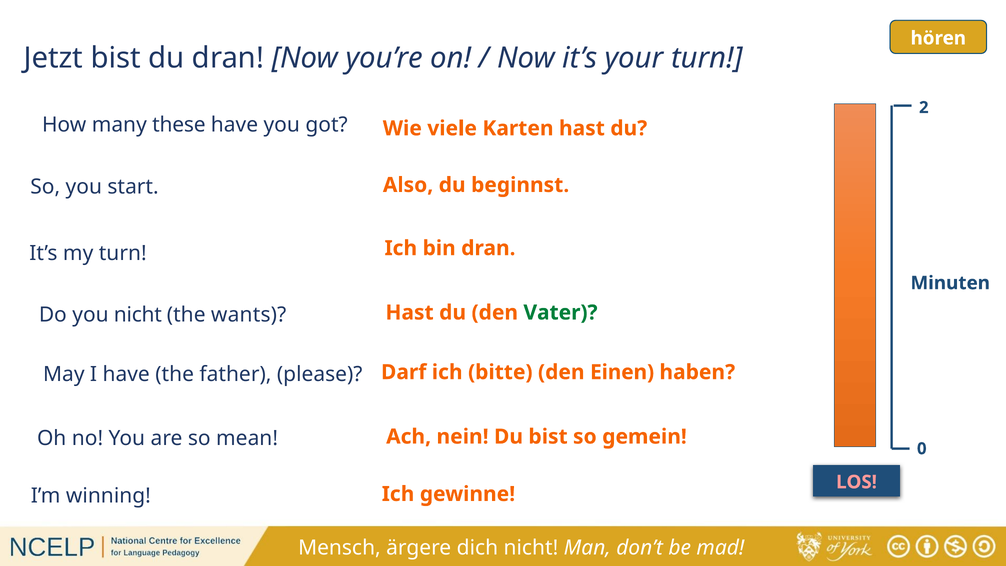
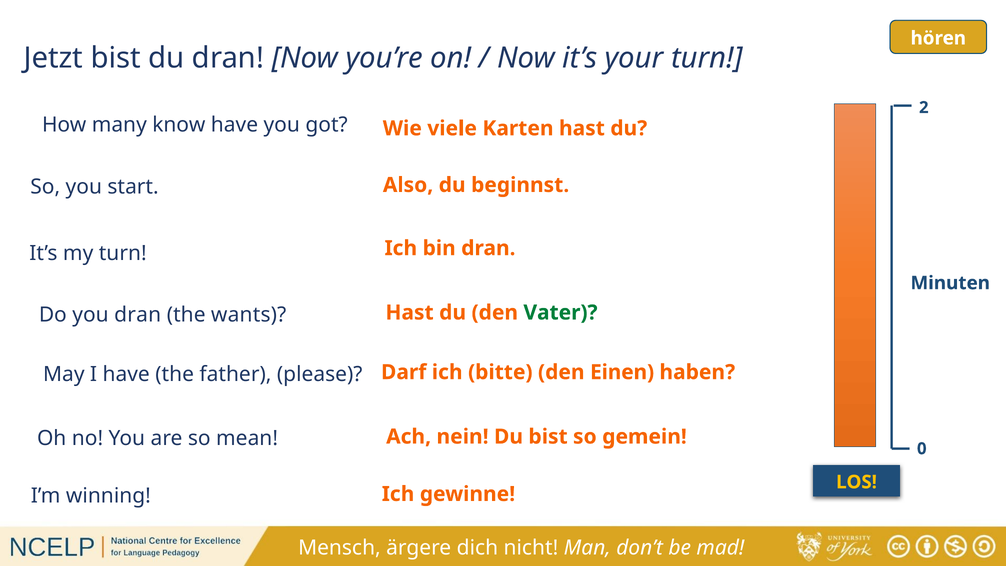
these: these -> know (179, 125)
you nicht: nicht -> dran (138, 315)
LOS colour: pink -> yellow (857, 482)
